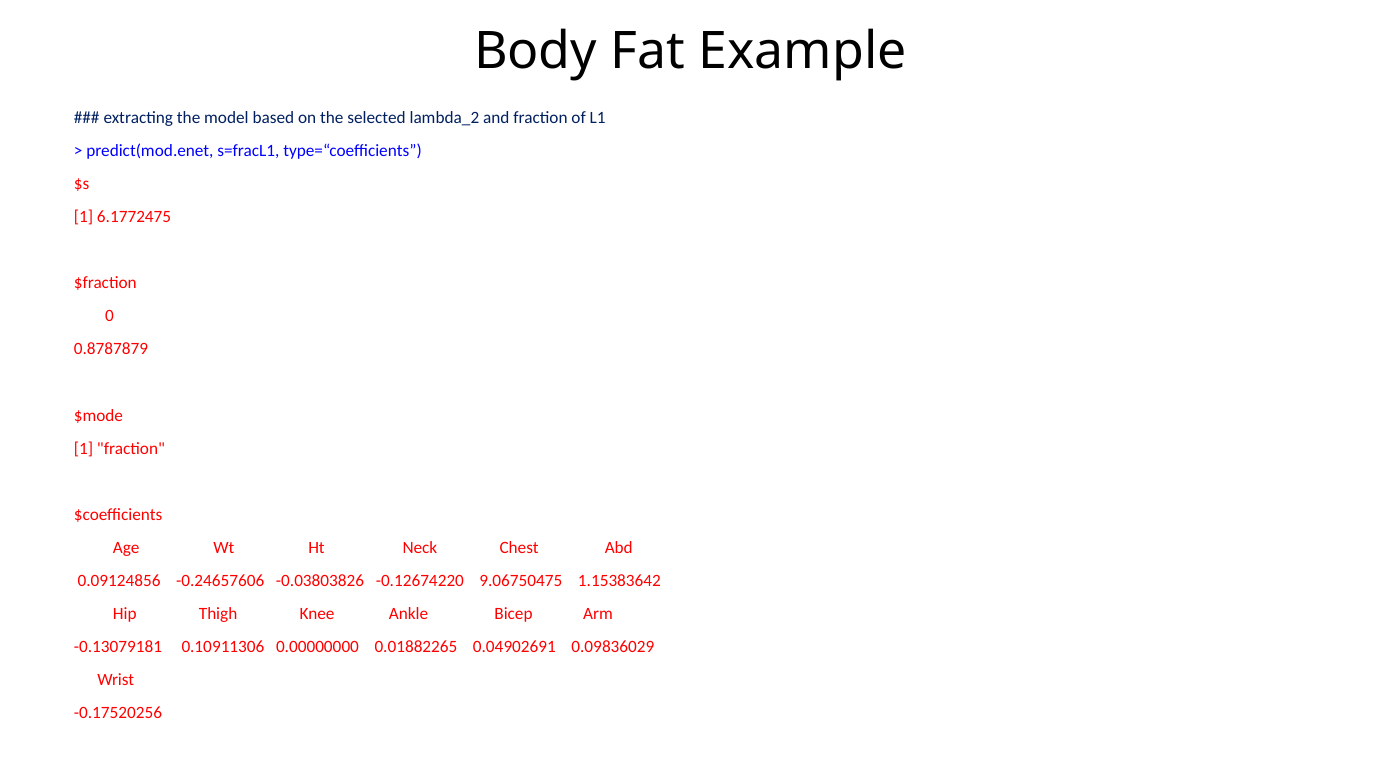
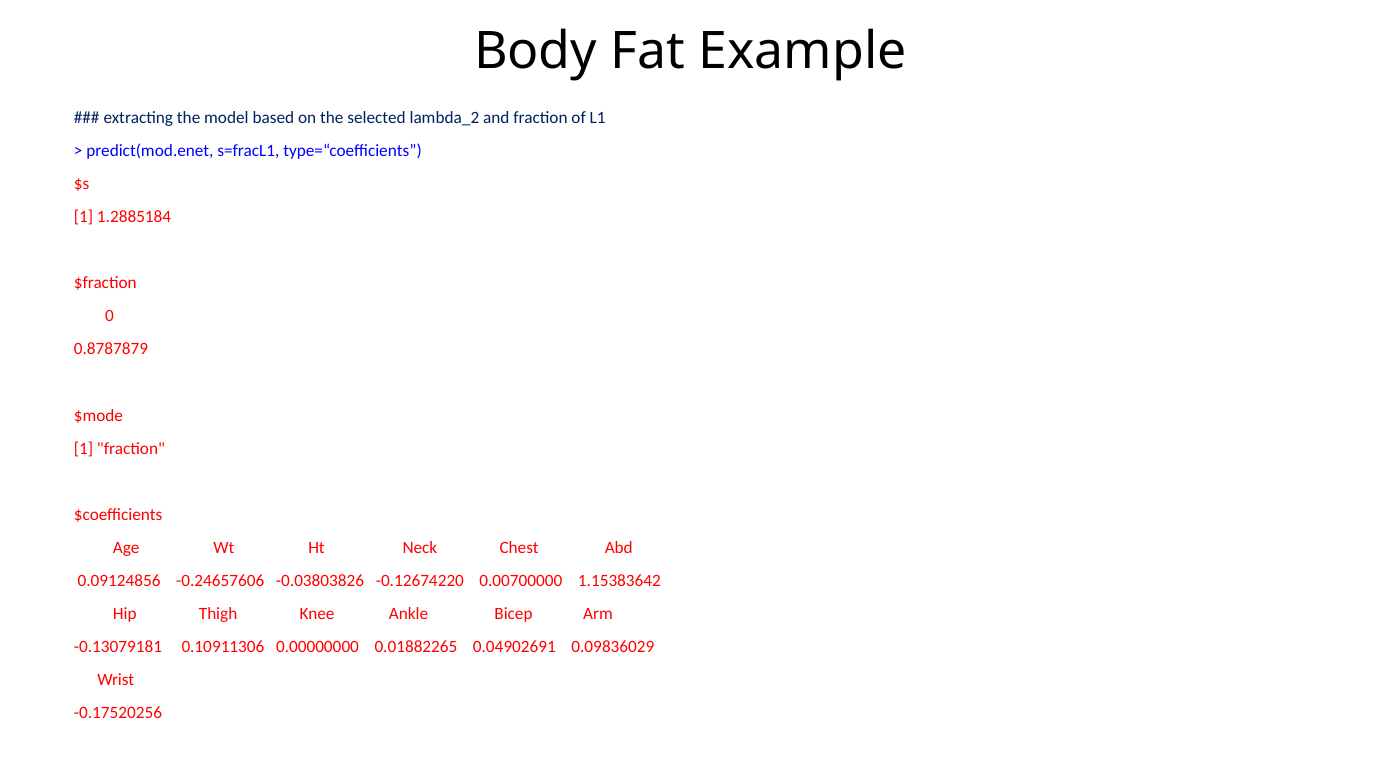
6.1772475: 6.1772475 -> 1.2885184 (134, 217)
9.06750475: 9.06750475 -> 0.00700000 (521, 580)
